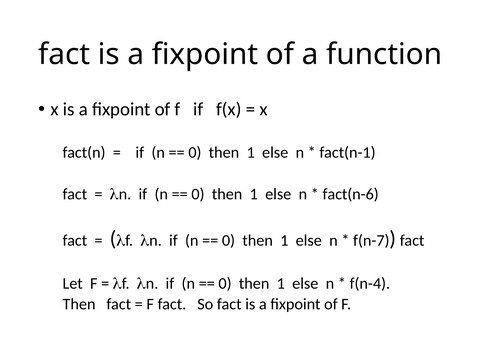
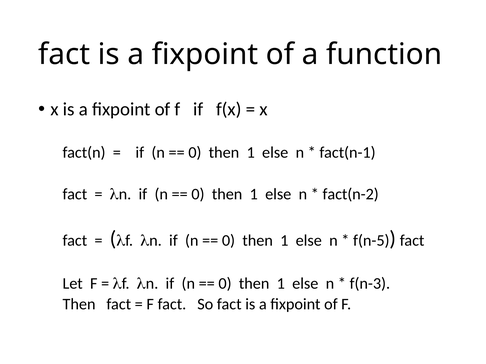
fact(n-6: fact(n-6 -> fact(n-2 (351, 194)
f(n-7: f(n-7 -> f(n-5 (371, 241)
f(n-4: f(n-4 -> f(n-3 (370, 284)
